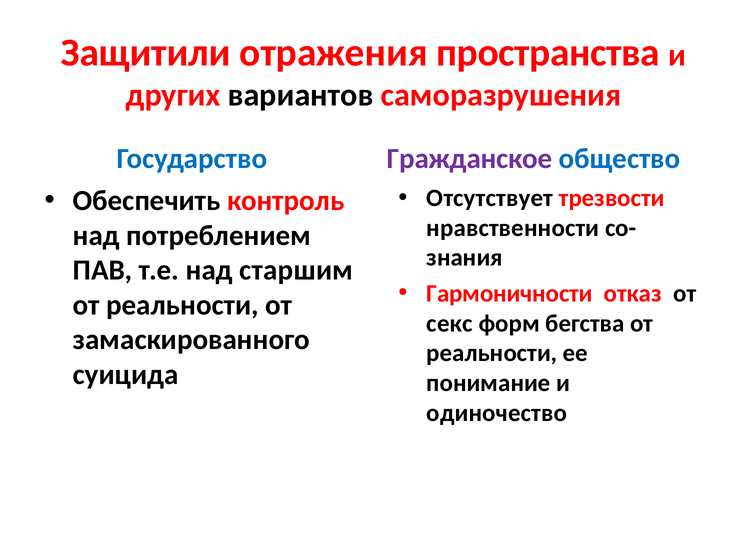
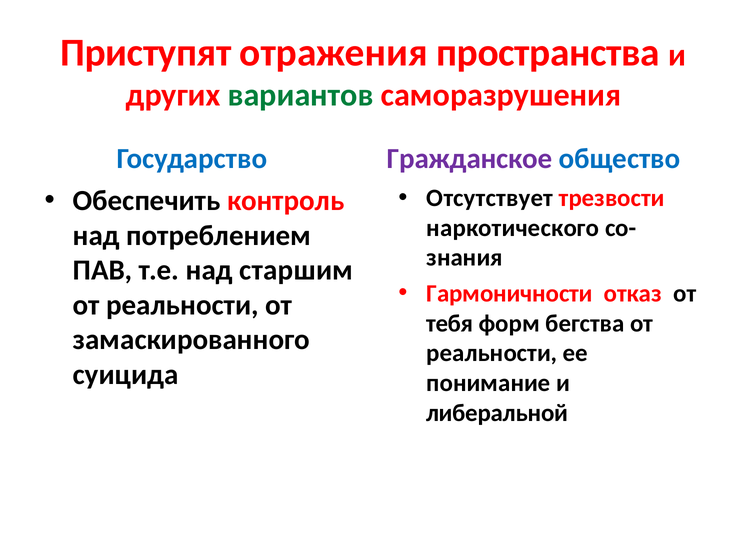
Защитили: Защитили -> Приступят (146, 53)
вариантов colour: black -> green (301, 95)
нравственности: нравственности -> наркотического (513, 228)
секс: секс -> тебя (450, 323)
одиночество: одиночество -> либеральной (497, 413)
